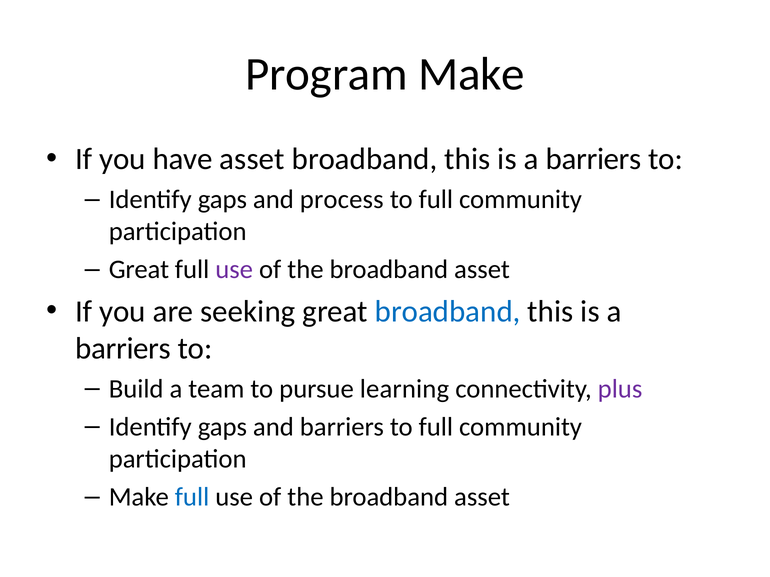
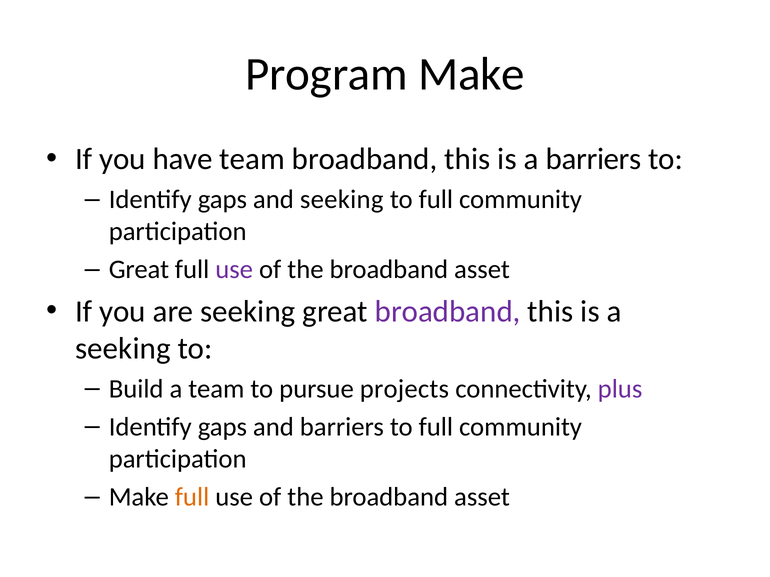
have asset: asset -> team (252, 159)
and process: process -> seeking (342, 200)
broadband colour: blue -> purple (448, 312)
barriers: barriers -> seeking (123, 349)
learning: learning -> projects (404, 389)
full colour: blue -> orange (192, 497)
